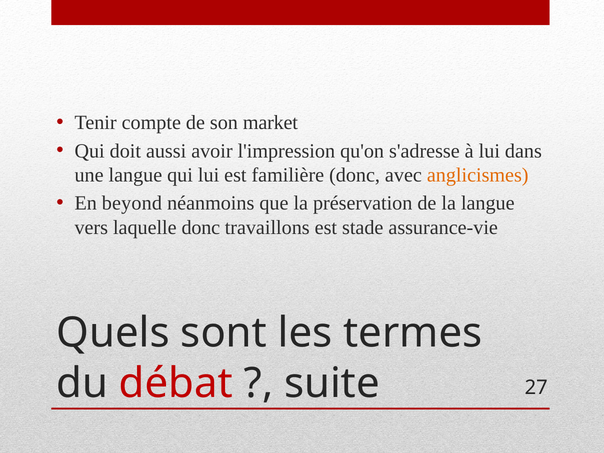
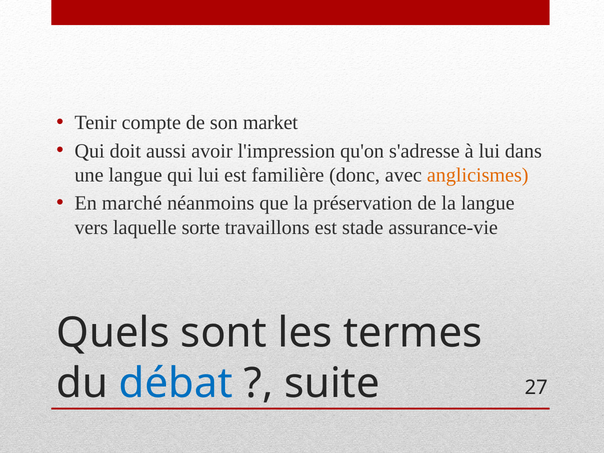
beyond: beyond -> marché (132, 203)
laquelle donc: donc -> sorte (201, 227)
débat colour: red -> blue (176, 383)
